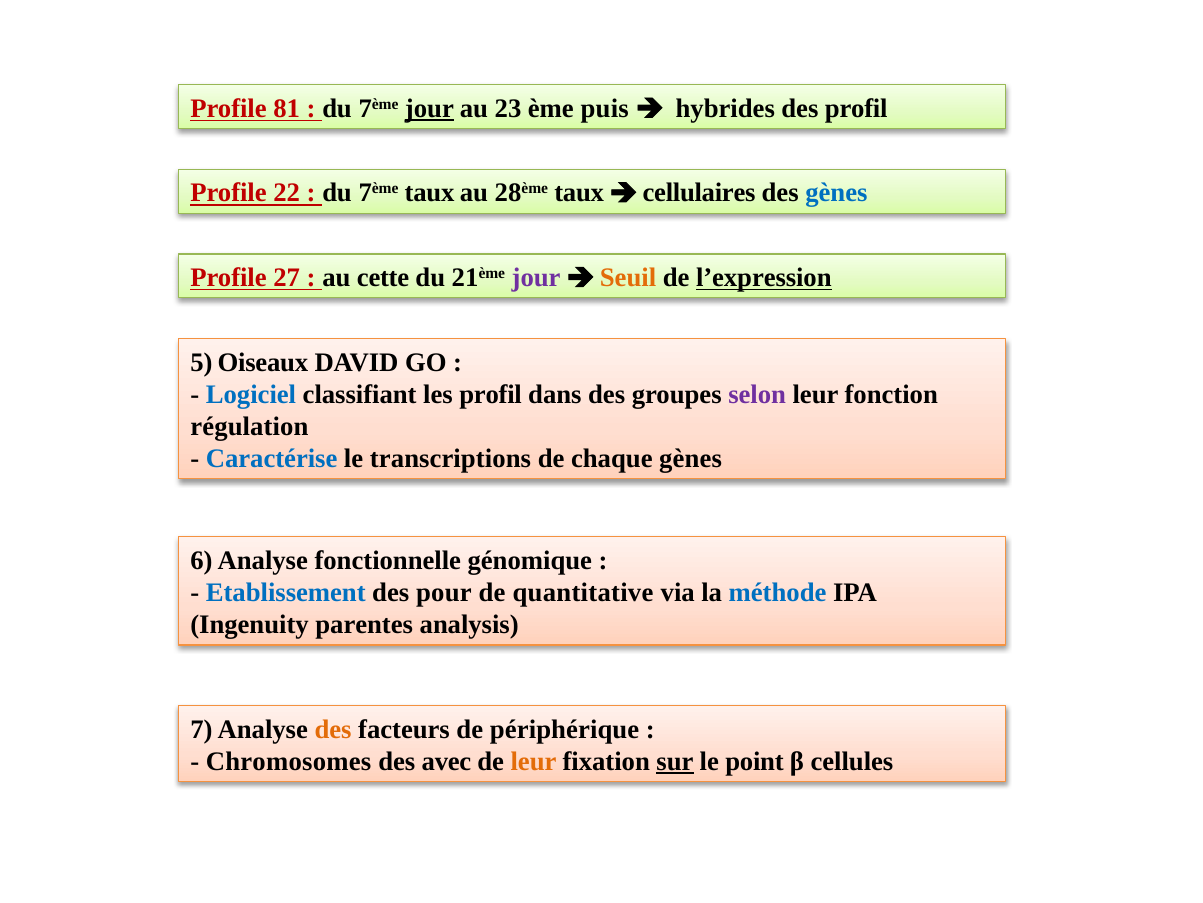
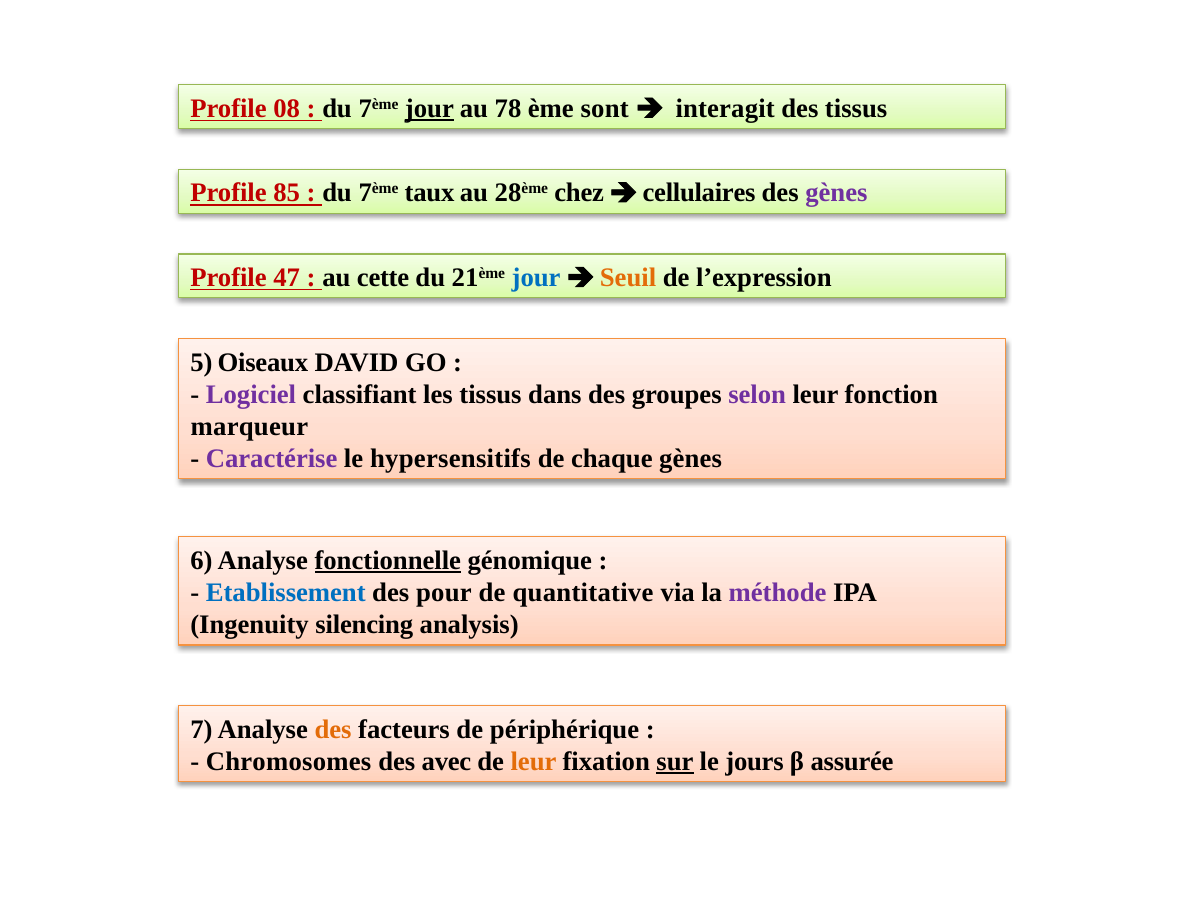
81: 81 -> 08 (287, 108)
23: 23 -> 78 (508, 108)
puis: puis -> sont (605, 108)
hybrides: hybrides -> interagit (725, 108)
des profil: profil -> tissus (856, 108)
22: 22 -> 85 (287, 193)
28ème taux: taux -> chez (579, 193)
gènes colour: blue -> purple (836, 193)
27: 27 -> 47 (287, 278)
jour colour: purple -> blue (536, 278)
l’expression underline: present -> none (764, 278)
Logiciel colour: blue -> purple (251, 394)
les profil: profil -> tissus (491, 394)
régulation: régulation -> marqueur (249, 426)
Caractérise colour: blue -> purple (272, 458)
transcriptions: transcriptions -> hypersensitifs (450, 458)
fonctionnelle underline: none -> present (388, 560)
méthode colour: blue -> purple (778, 592)
parentes: parentes -> silencing (364, 624)
point: point -> jours (755, 761)
cellules: cellules -> assurée (852, 761)
